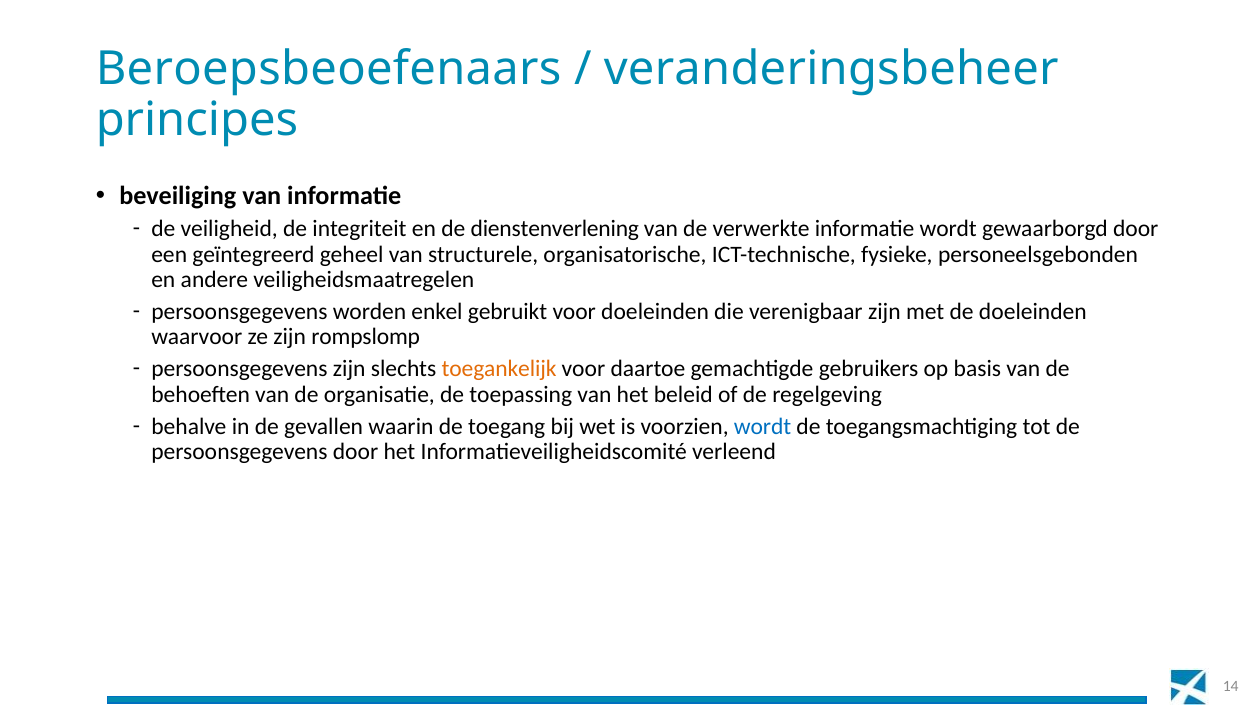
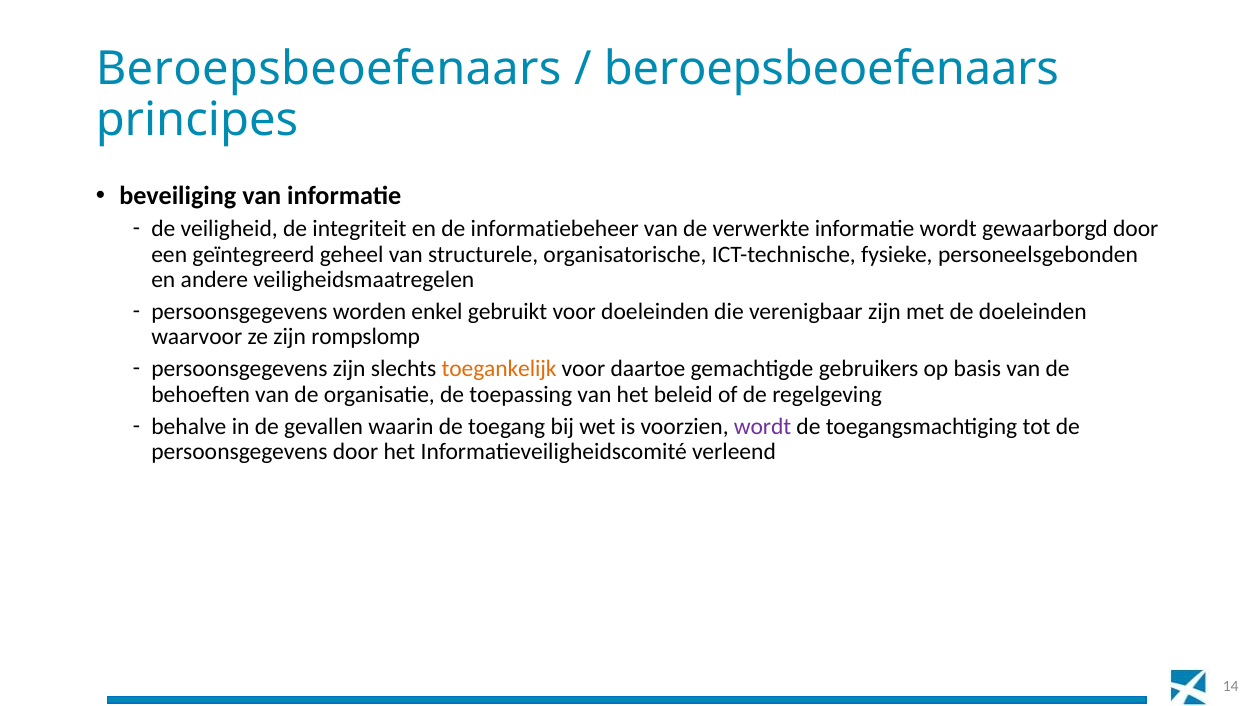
veranderingsbeheer: veranderingsbeheer -> beroepsbeoefenaars (831, 69)
dienstenverlening: dienstenverlening -> informatiebeheer (555, 229)
wordt colour: blue -> purple (763, 427)
